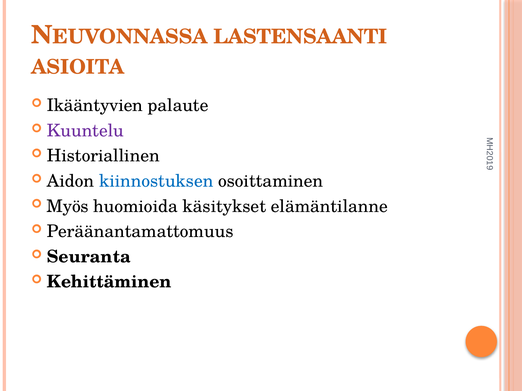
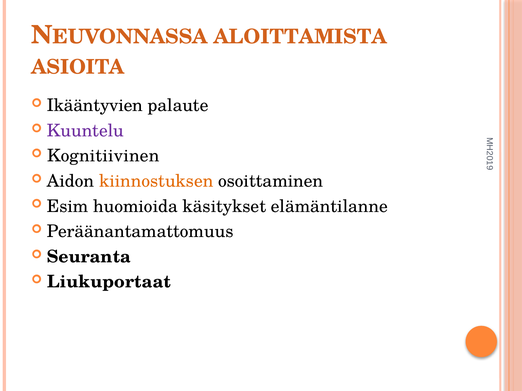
LASTENSAANTI: LASTENSAANTI -> ALOITTAMISTA (300, 37)
Historiallinen: Historiallinen -> Kognitiivinen (103, 156)
kiinnostuksen colour: blue -> orange (156, 181)
Myös: Myös -> Esim (68, 207)
Kehittäminen: Kehittäminen -> Liukuportaat (109, 282)
